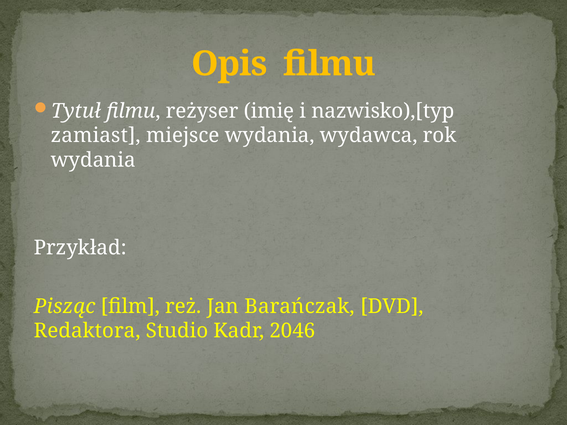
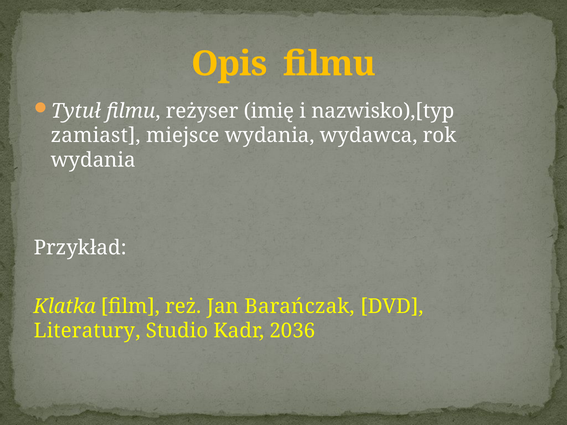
Pisząc: Pisząc -> Klatka (65, 307)
Redaktora: Redaktora -> Literatury (87, 331)
2046: 2046 -> 2036 (292, 331)
